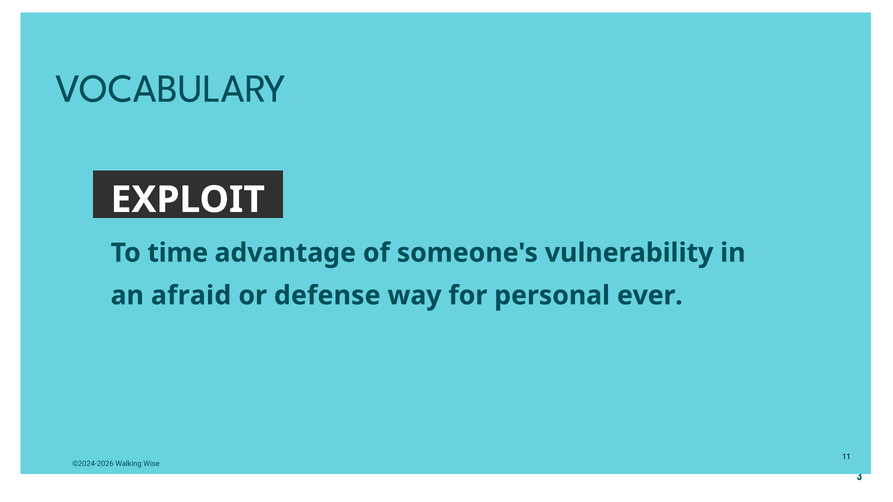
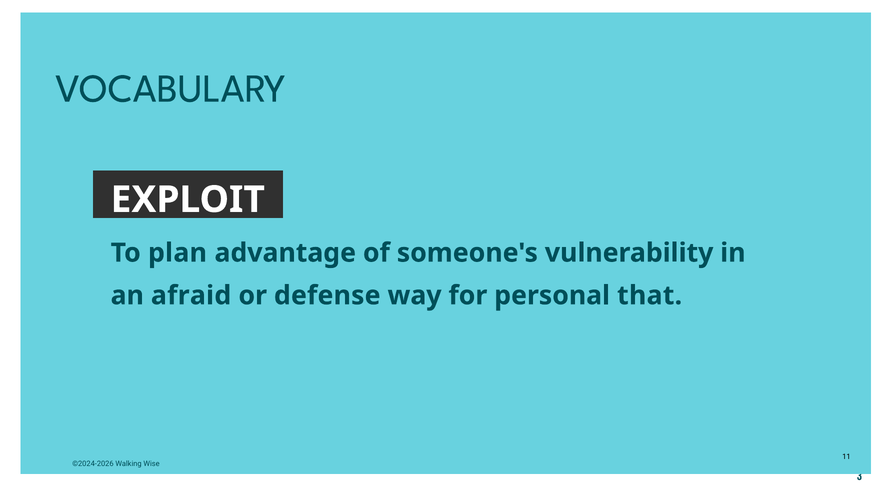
time: time -> plan (178, 253)
ever: ever -> that (650, 296)
